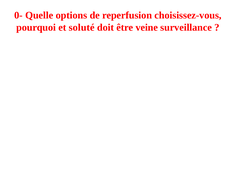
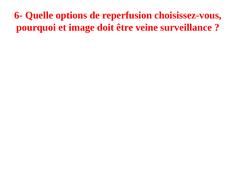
0-: 0- -> 6- (18, 15)
soluté: soluté -> image (82, 27)
